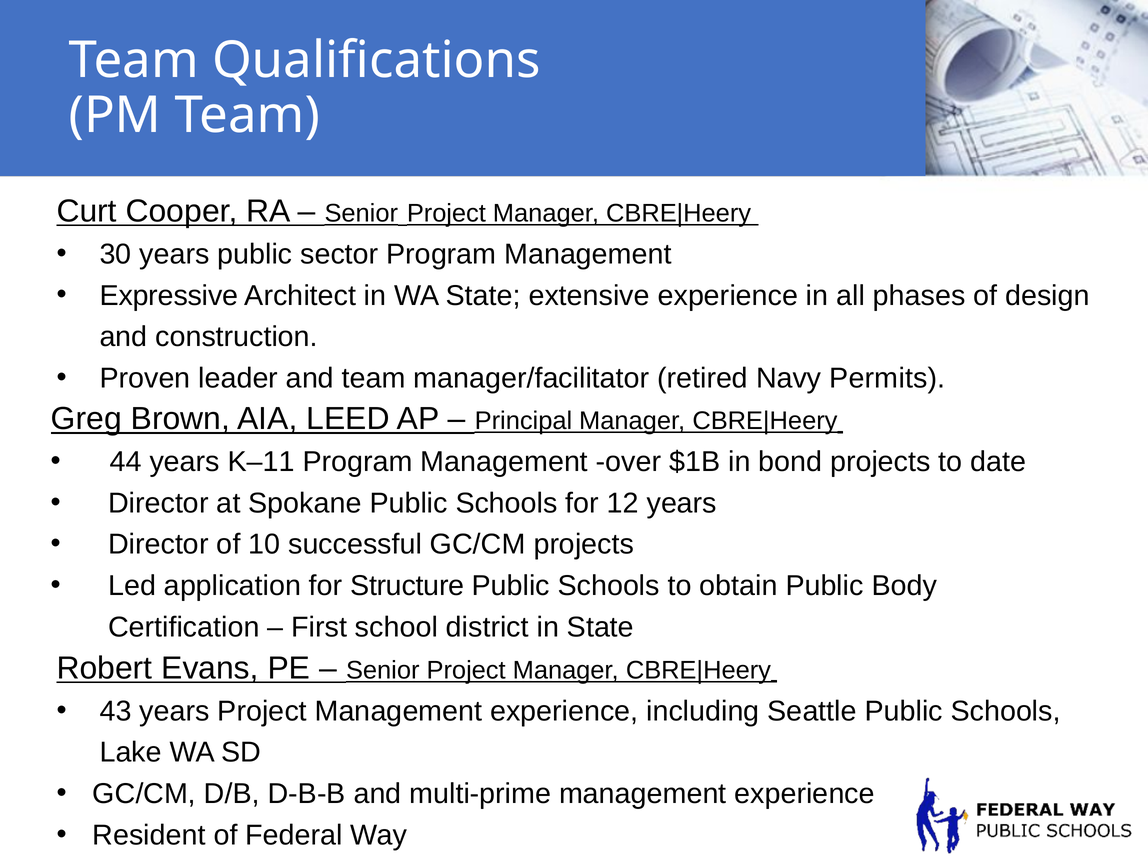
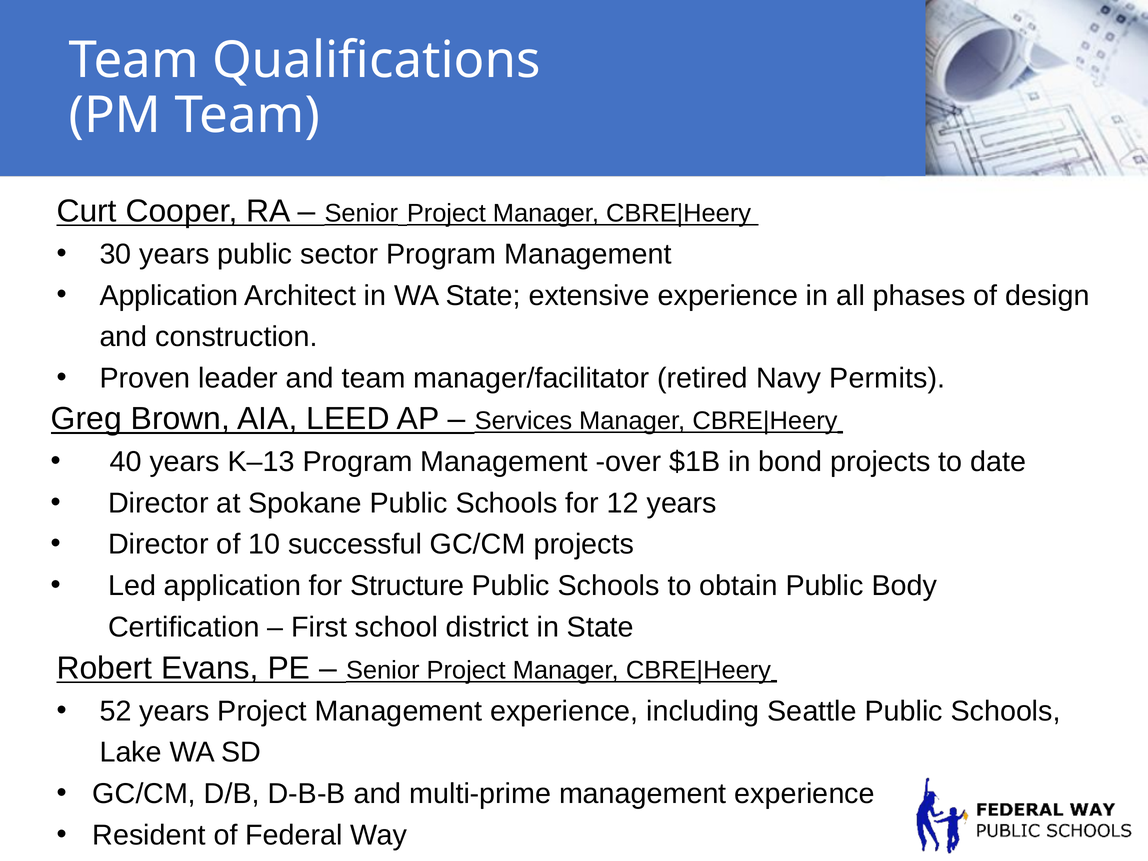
Expressive: Expressive -> Application (169, 296)
Principal: Principal -> Services (523, 421)
44: 44 -> 40 (126, 462)
K–11: K–11 -> K–13 (261, 462)
43: 43 -> 52 (116, 711)
